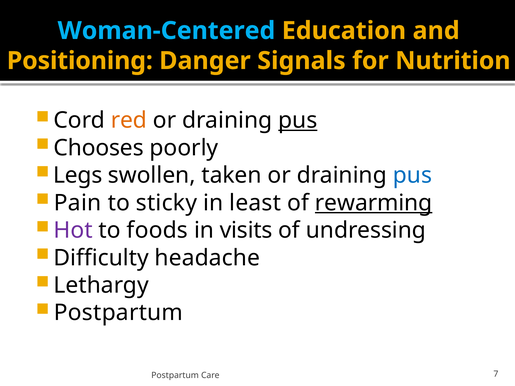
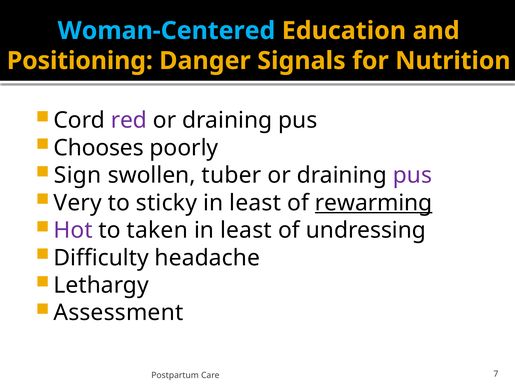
red colour: orange -> purple (129, 120)
pus underline: present -> none (298, 120)
Legs: Legs -> Sign (78, 175)
taken: taken -> tuber (231, 175)
pus colour: blue -> purple (412, 175)
Pain: Pain -> Very (78, 203)
foods: foods -> taken (157, 230)
visits: visits -> least (246, 230)
Postpartum: Postpartum -> Assessment (118, 313)
